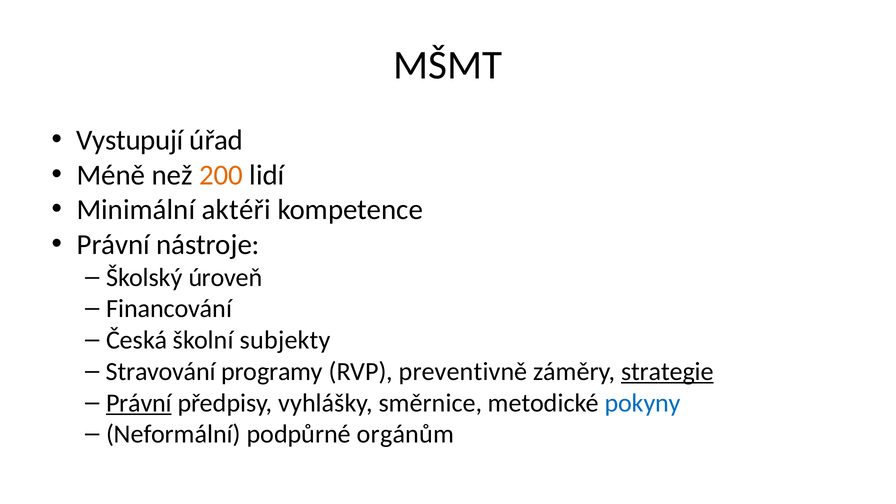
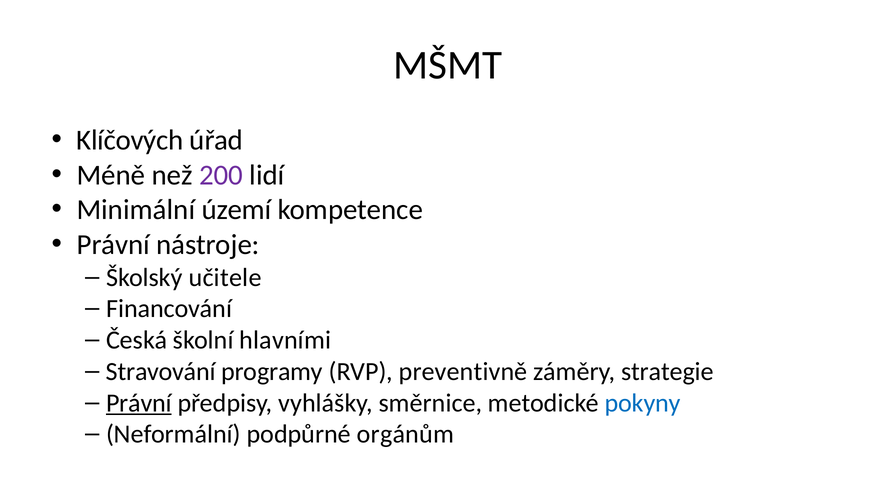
Vystupují: Vystupují -> Klíčových (130, 140)
200 colour: orange -> purple (221, 175)
aktéři: aktéři -> území (236, 210)
úroveň: úroveň -> učitele (225, 277)
subjekty: subjekty -> hlavními (285, 340)
strategie underline: present -> none (667, 372)
